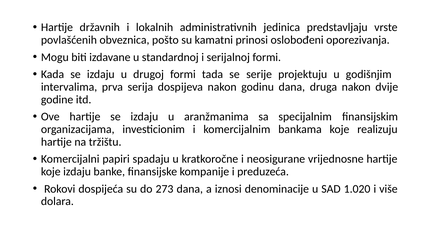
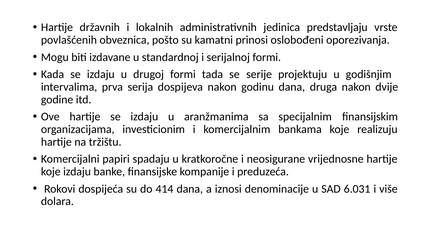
273: 273 -> 414 (164, 188)
1.020: 1.020 -> 6.031 (357, 188)
